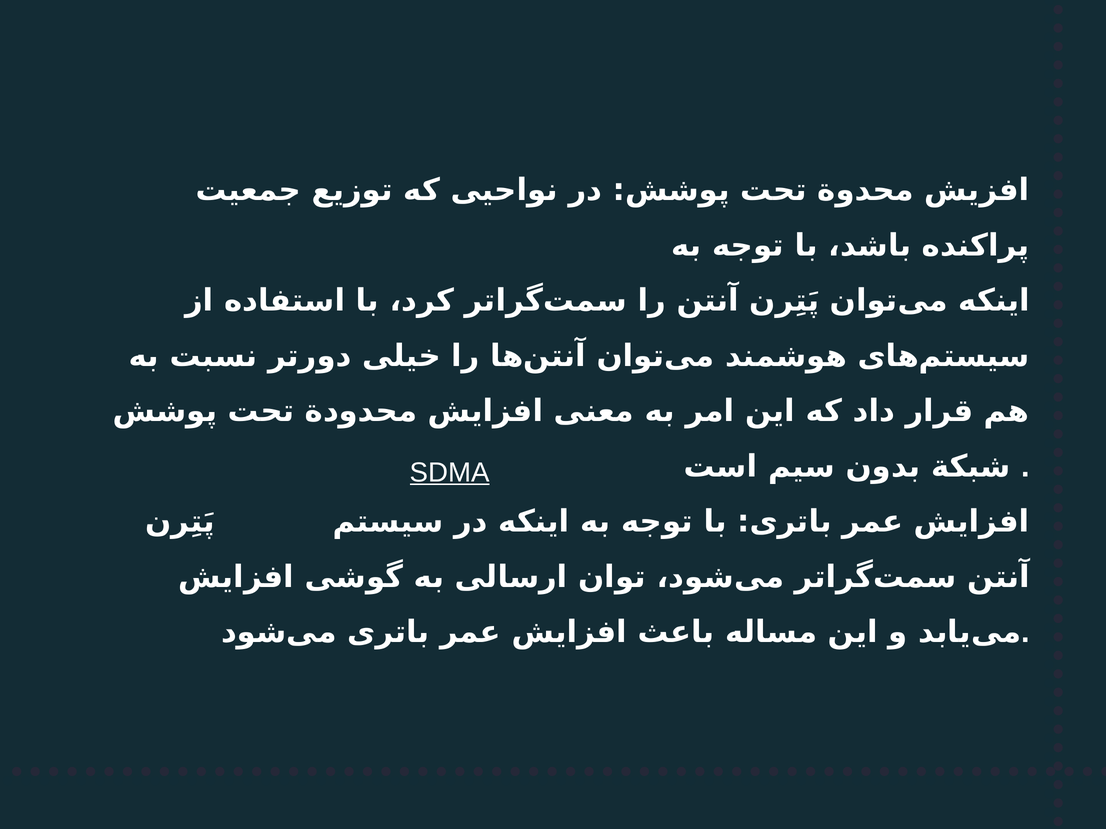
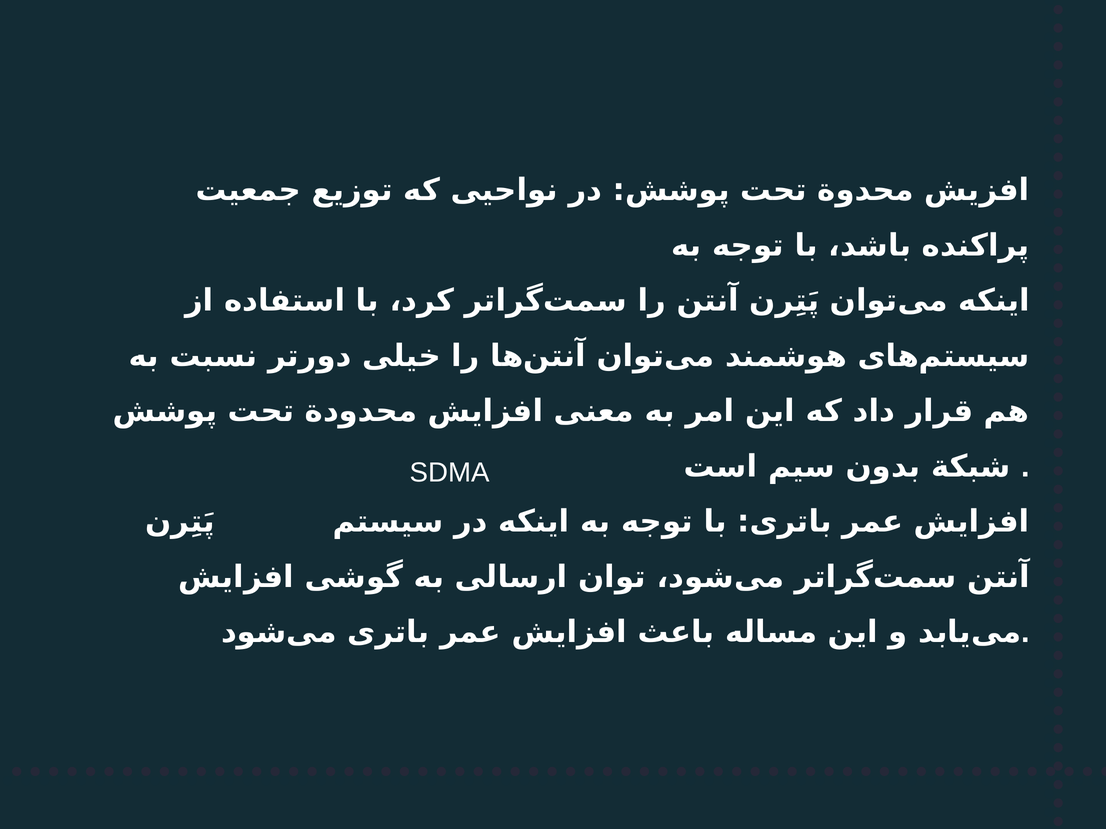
SDMA underline: present -> none (450, 473)
